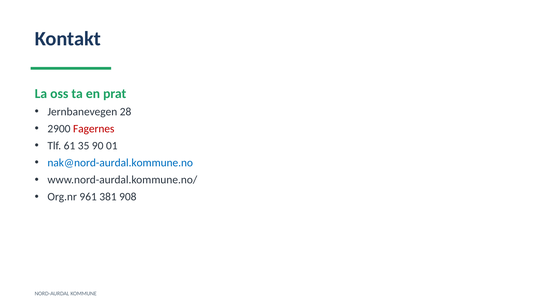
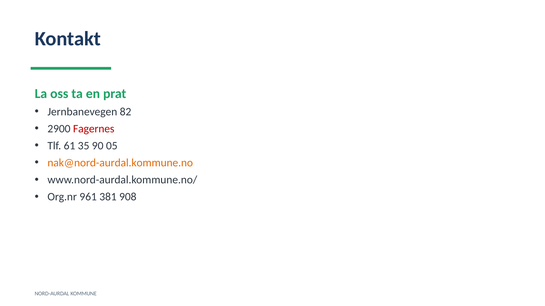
28: 28 -> 82 (126, 112)
01: 01 -> 05 (112, 146)
nak@nord-aurdal.kommune.no colour: blue -> orange (120, 163)
